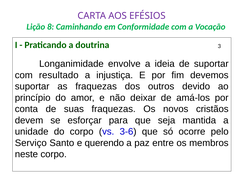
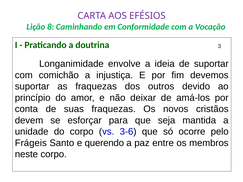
resultado: resultado -> comichão (59, 75)
Serviço: Serviço -> Frágeis (31, 143)
